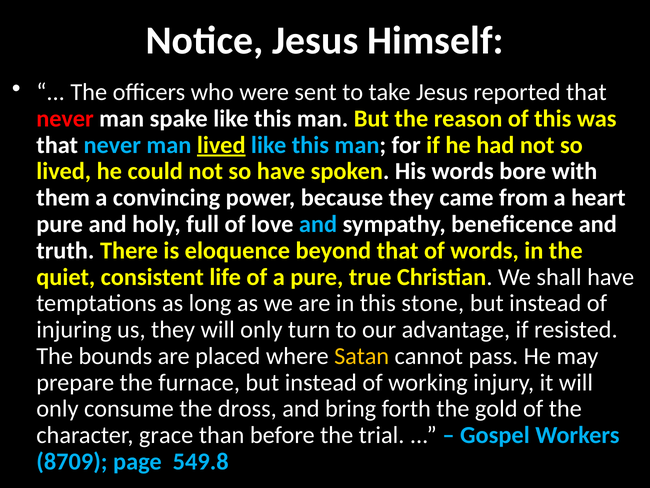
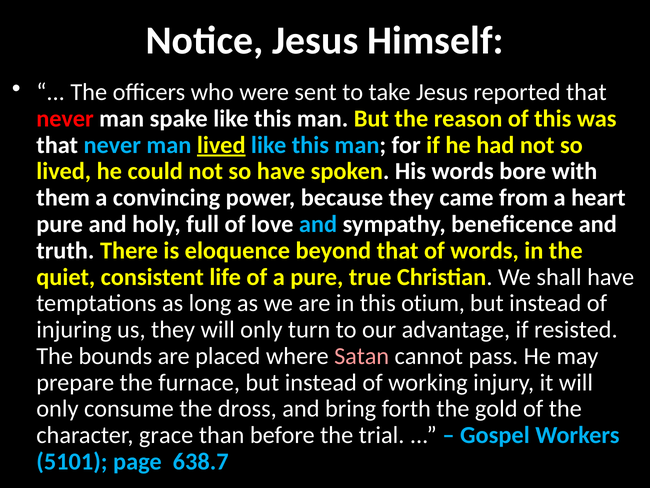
stone: stone -> otium (433, 303)
Satan colour: yellow -> pink (362, 356)
8709: 8709 -> 5101 (72, 461)
549.8: 549.8 -> 638.7 (201, 461)
